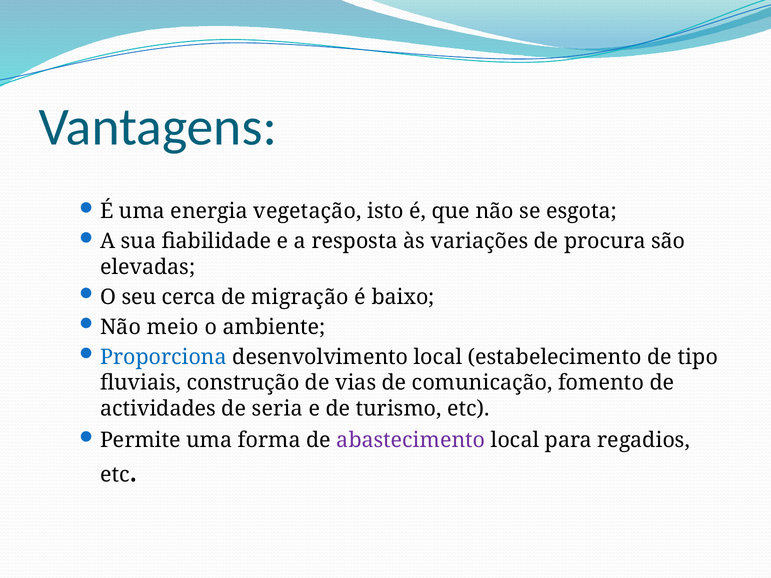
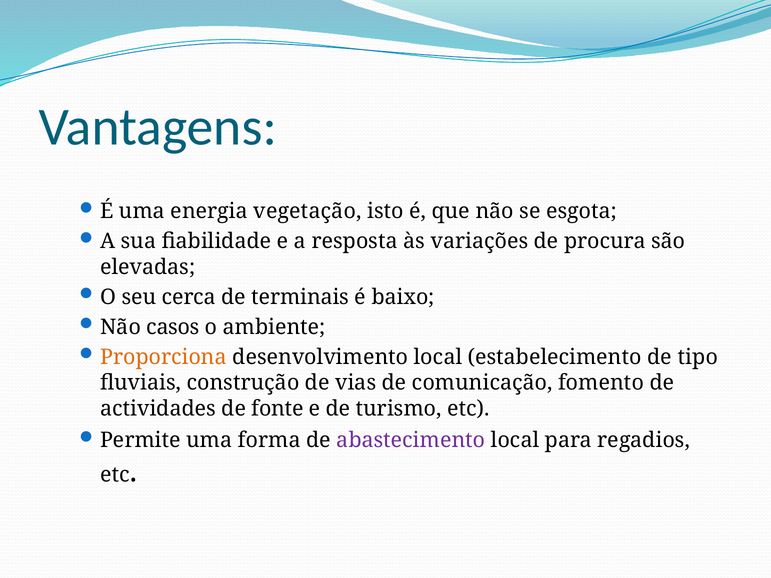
migração: migração -> terminais (300, 297)
meio: meio -> casos (173, 327)
Proporciona colour: blue -> orange (163, 357)
seria: seria -> fonte (277, 409)
